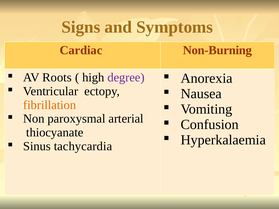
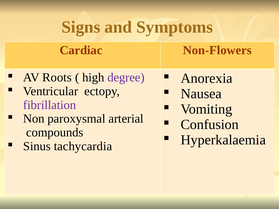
Non-Burning: Non-Burning -> Non-Flowers (217, 50)
fibrillation colour: orange -> purple (50, 105)
thiocyanate: thiocyanate -> compounds (55, 133)
